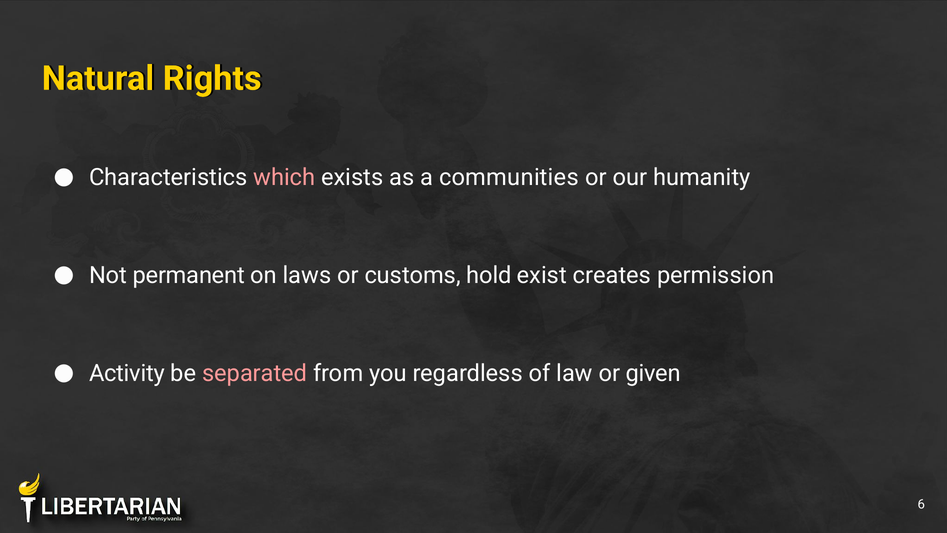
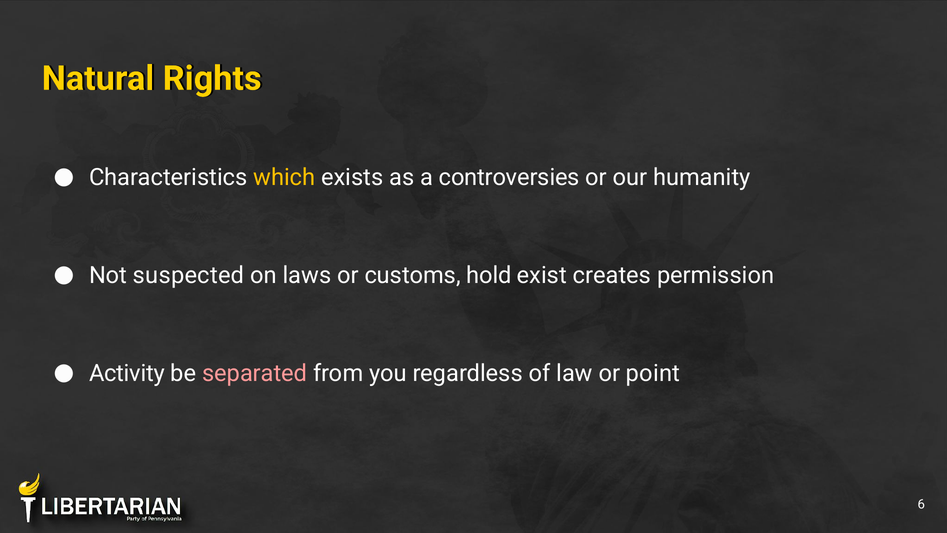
which colour: pink -> yellow (284, 177)
communities: communities -> controversies (509, 177)
permanent: permanent -> suspected (189, 275)
given: given -> point (653, 373)
